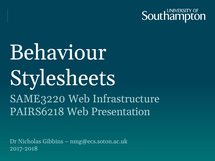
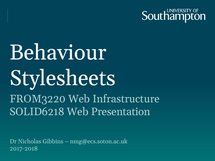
SAME3220: SAME3220 -> FROM3220 (38, 99)
PAIRS6218: PAIRS6218 -> SOLID6218 (37, 112)
